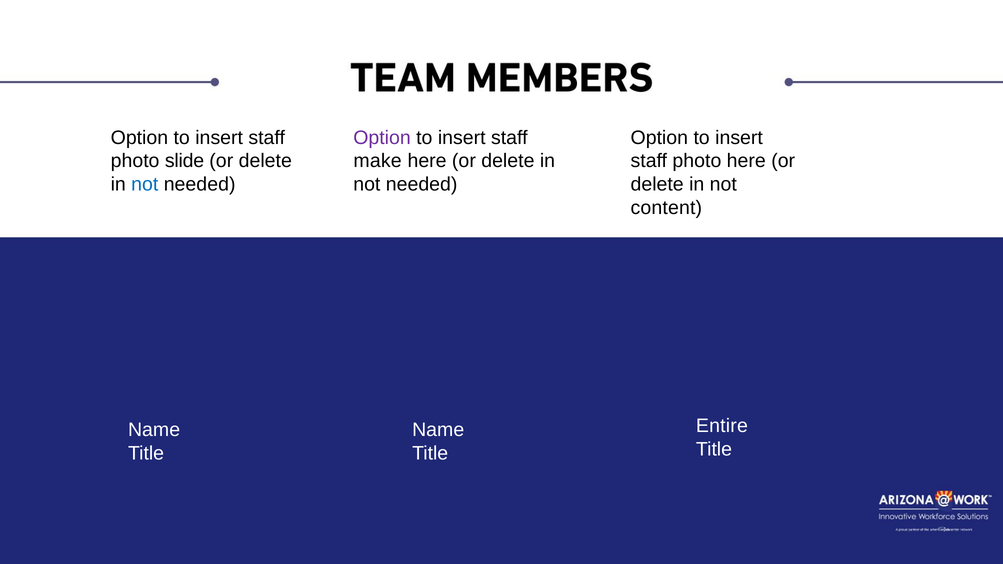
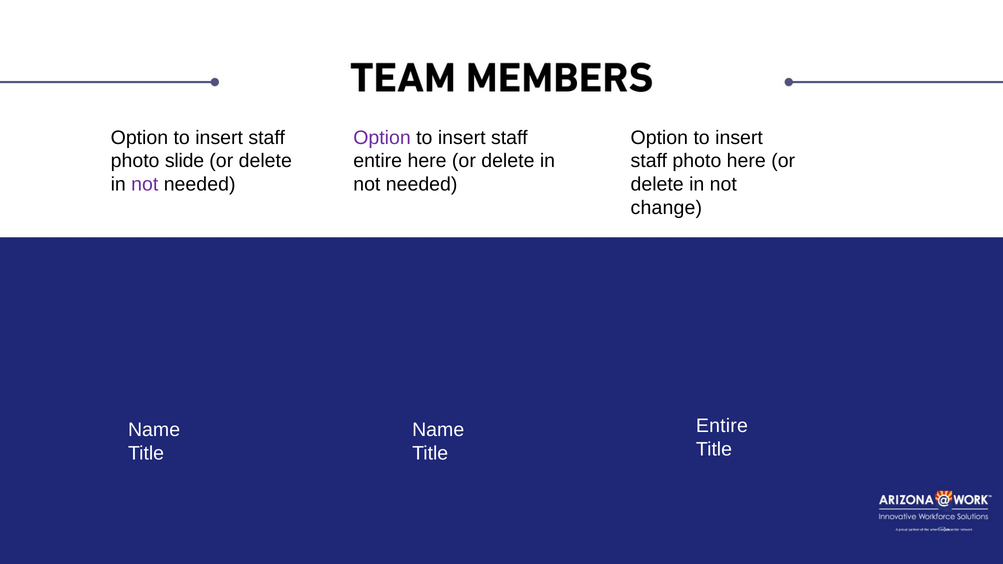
make: make -> entire (378, 161)
not colour: blue -> purple (145, 184)
content: content -> change (666, 208)
